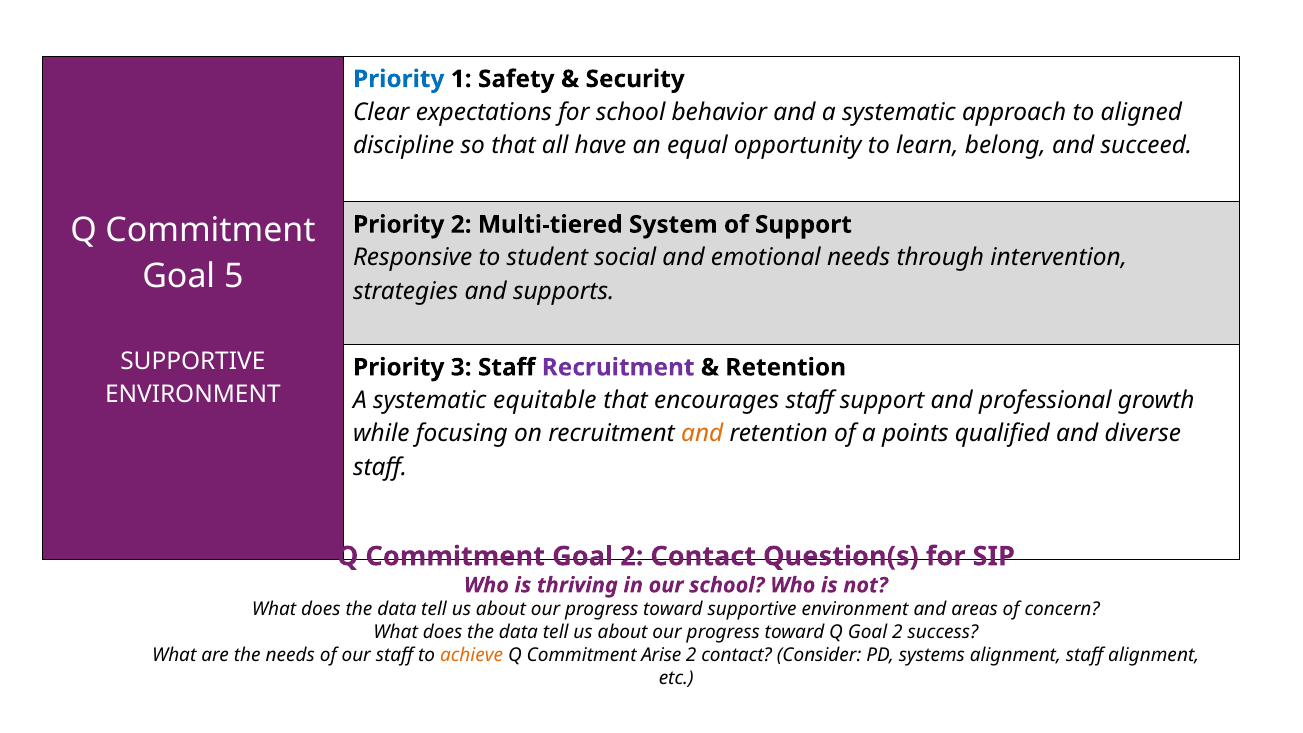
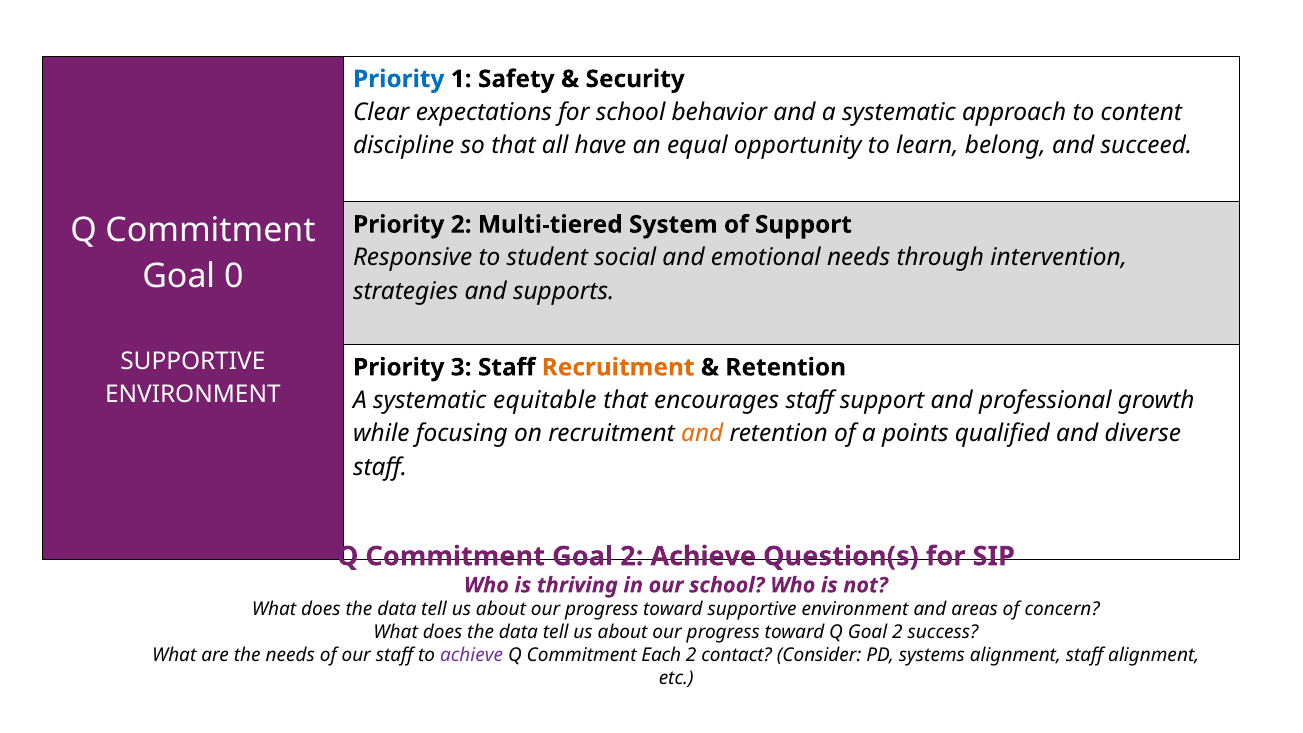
aligned: aligned -> content (1141, 112)
5: 5 -> 0 (234, 276)
Recruitment colour: purple -> orange (618, 367)
Goal 2 Contact: Contact -> Achieve (703, 556)
achieve colour: orange -> purple (472, 655)
Arise: Arise -> Each (661, 655)
